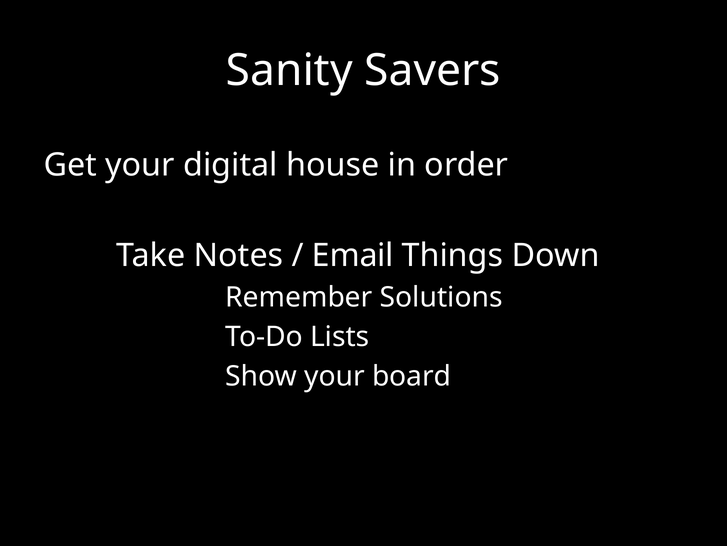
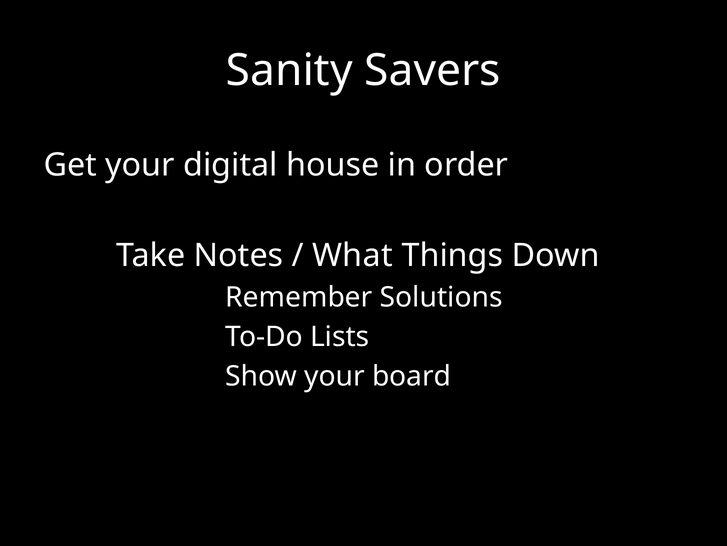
Email: Email -> What (353, 255)
